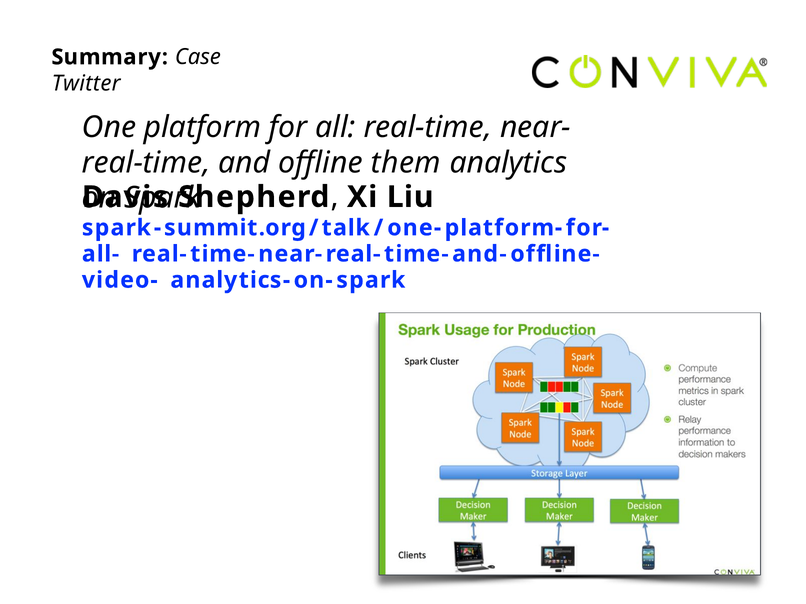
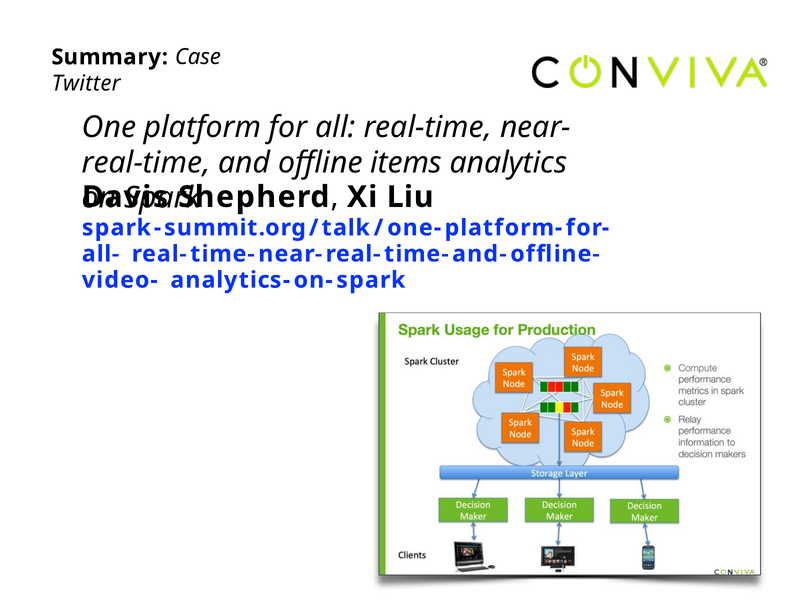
them: them -> items (406, 163)
